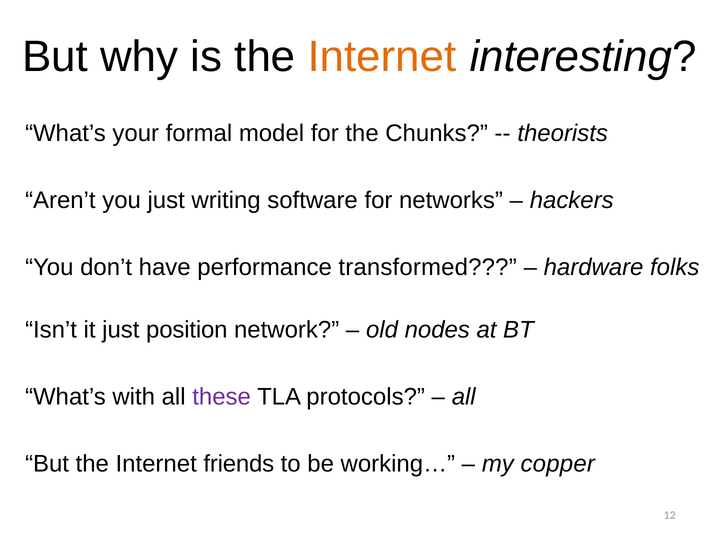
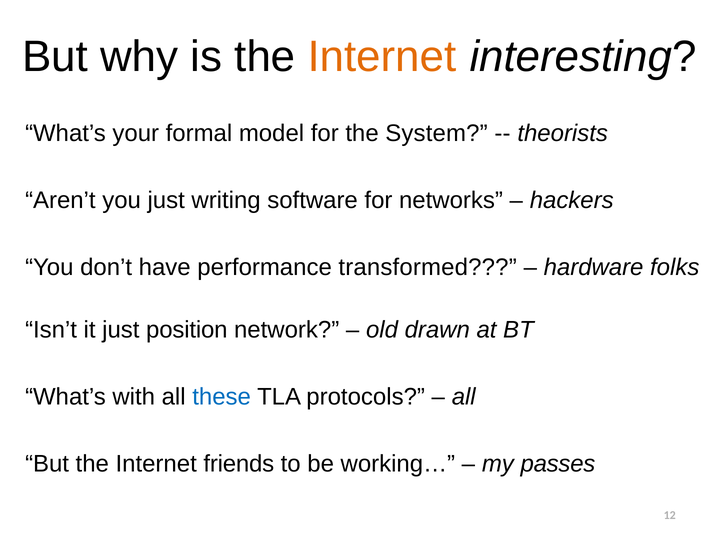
Chunks: Chunks -> System (436, 134)
nodes: nodes -> drawn (437, 330)
these colour: purple -> blue (222, 397)
copper: copper -> passes (558, 464)
